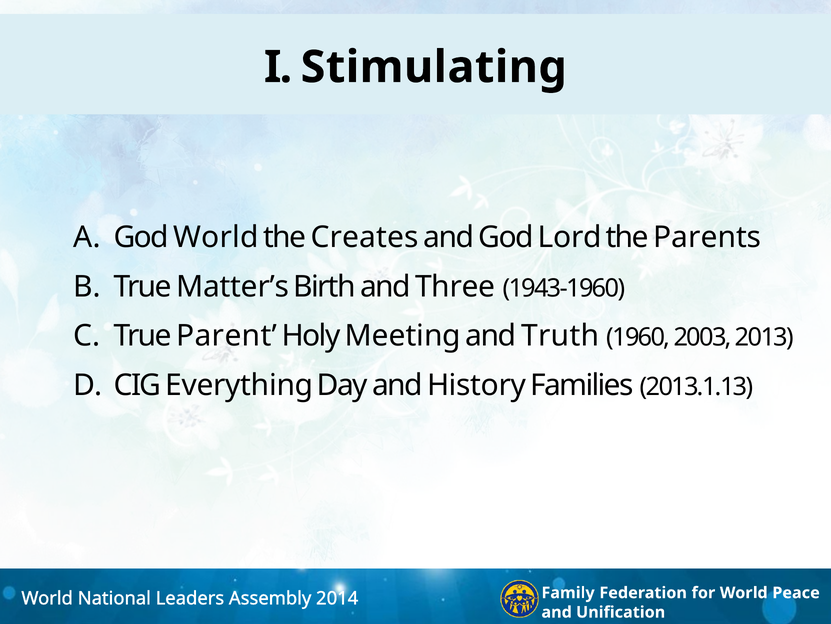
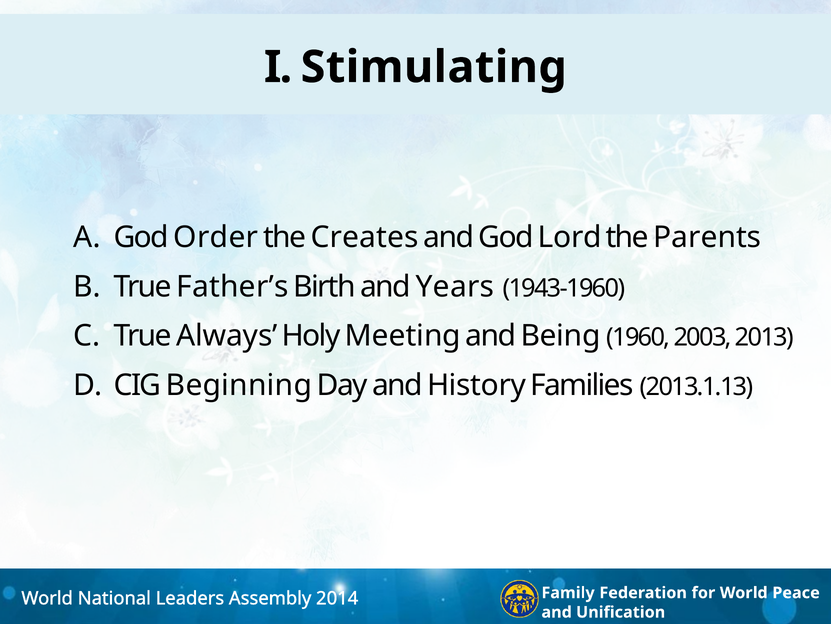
God World: World -> Order (216, 237)
Matter’s: Matter’s -> Father’s (232, 286)
Three: Three -> Years (455, 286)
Parent: Parent -> Always (227, 336)
Truth: Truth -> Being (561, 336)
Everything: Everything -> Beginning (239, 385)
